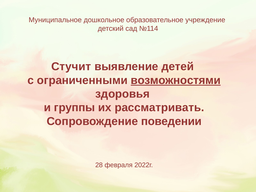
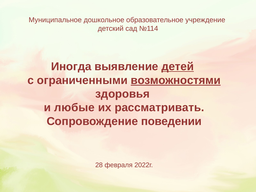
Стучит: Стучит -> Иногда (71, 67)
детей underline: none -> present (178, 67)
группы: группы -> любые (74, 108)
